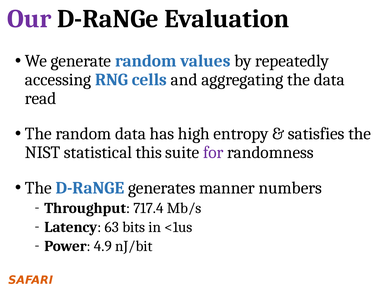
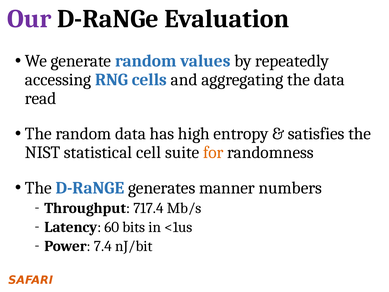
this: this -> cell (149, 152)
for colour: purple -> orange (213, 152)
63: 63 -> 60 (112, 227)
4.9: 4.9 -> 7.4 (103, 246)
